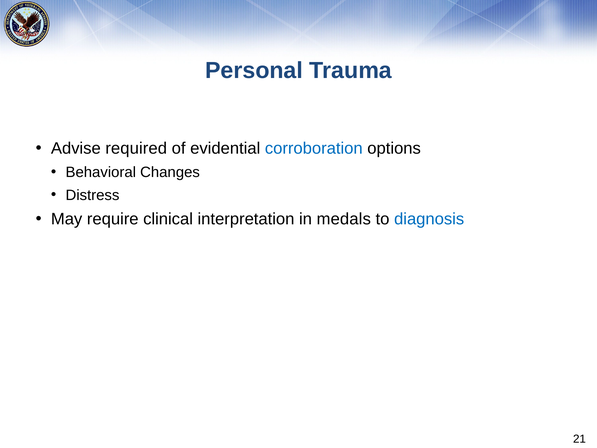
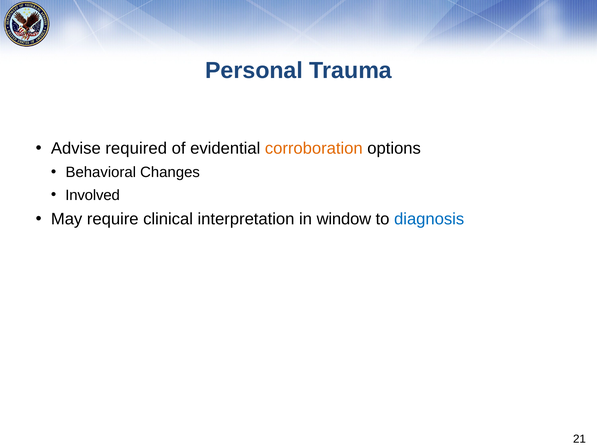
corroboration colour: blue -> orange (314, 148)
Distress: Distress -> Involved (93, 195)
medals: medals -> window (344, 219)
